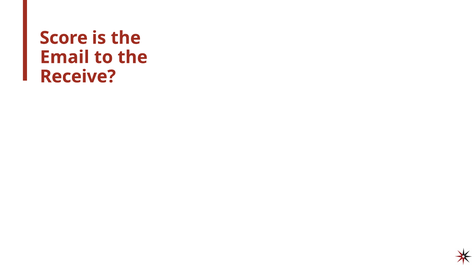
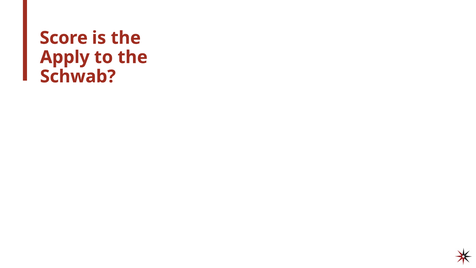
Email: Email -> Apply (65, 57)
Receive: Receive -> Schwab (78, 76)
